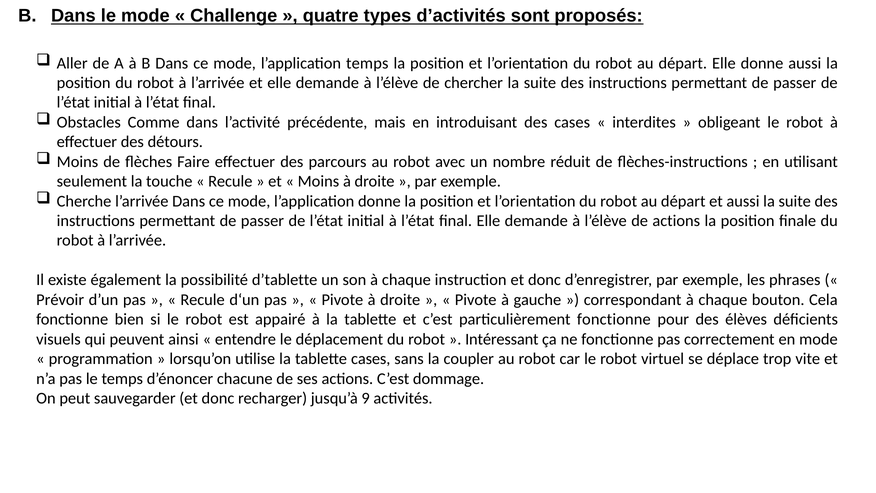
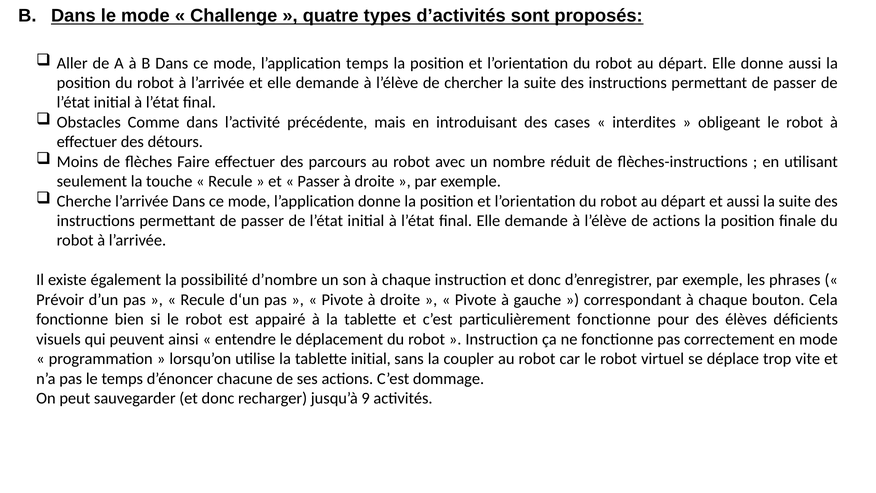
Moins: Moins -> Passer (319, 181)
d’tablette: d’tablette -> d’nombre (285, 280)
Intéressant: Intéressant -> Instruction (502, 339)
tablette cases: cases -> initial (371, 359)
